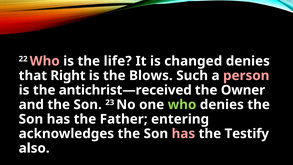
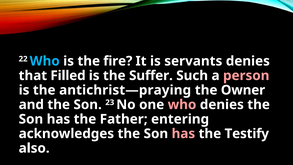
Who colour: pink -> light blue (45, 61)
life: life -> fire (118, 61)
changed: changed -> servants (193, 61)
Right: Right -> Filled (68, 76)
Blows: Blows -> Suffer (151, 76)
antichrist—received: antichrist—received -> antichrist—praying (125, 90)
who colour: light green -> pink (182, 105)
